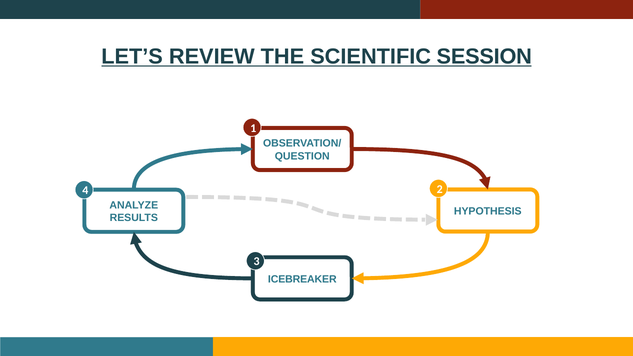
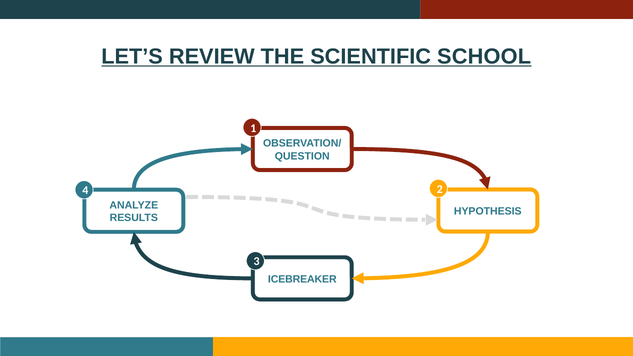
SESSION: SESSION -> SCHOOL (484, 56)
